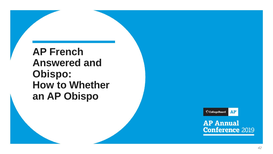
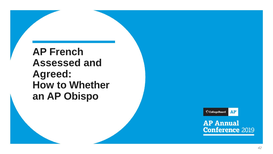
Answered: Answered -> Assessed (57, 63)
Obispo: Obispo -> Agreed (52, 74)
